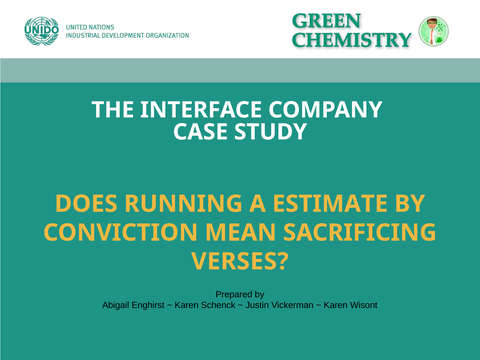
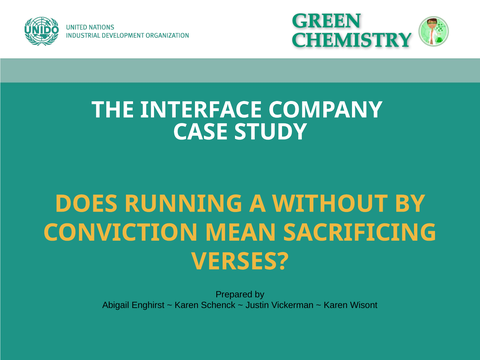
ESTIMATE: ESTIMATE -> WITHOUT (330, 204)
